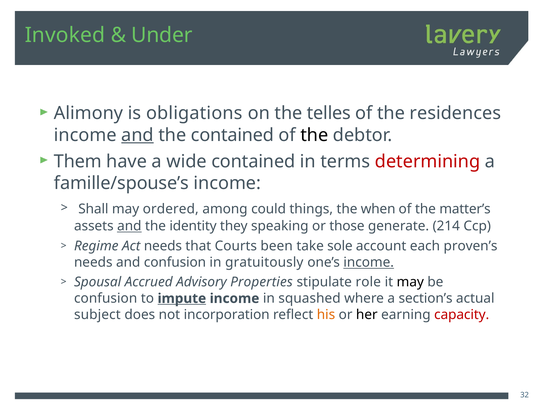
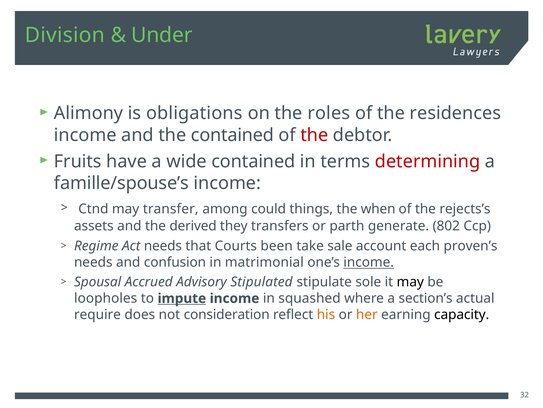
Invoked: Invoked -> Division (65, 35)
telles: telles -> roles (329, 113)
and underline: present -> none (137, 135)
the colour: black -> red (314, 135)
Them: Them -> Fruits (78, 161)
Shall: Shall -> Ctnd (93, 209)
ordered: ordered -> transfer (171, 209)
matter’s: matter’s -> rejects’s (465, 209)
and underline: present -> none (129, 226)
identity: identity -> derived (193, 226)
speaking: speaking -> transfers (280, 226)
those: those -> parth (347, 226)
214: 214 -> 802 (446, 226)
sole: sole -> sale (340, 246)
gratuitously: gratuitously -> matrimonial (264, 262)
Properties: Properties -> Stipulated (262, 282)
role: role -> sole (368, 282)
confusion: confusion -> loopholes (106, 298)
subject: subject -> require (97, 314)
incorporation: incorporation -> consideration (227, 314)
her colour: black -> orange (367, 314)
capacity colour: red -> black (462, 314)
